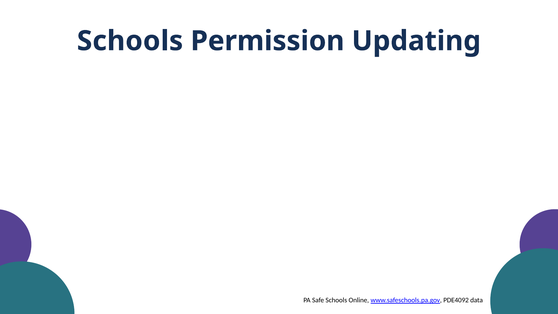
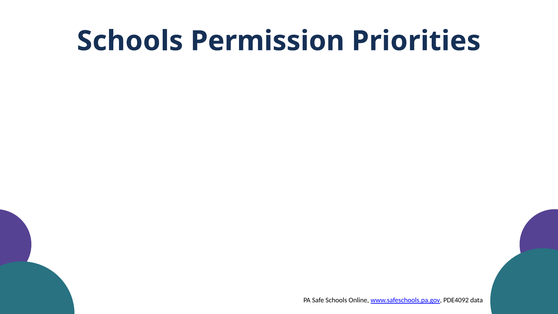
Updating: Updating -> Priorities (416, 41)
